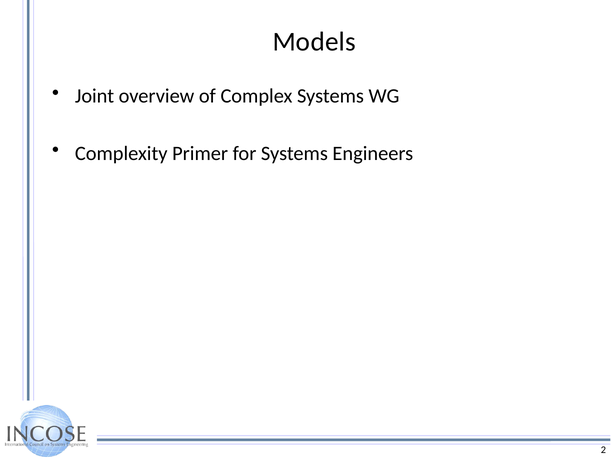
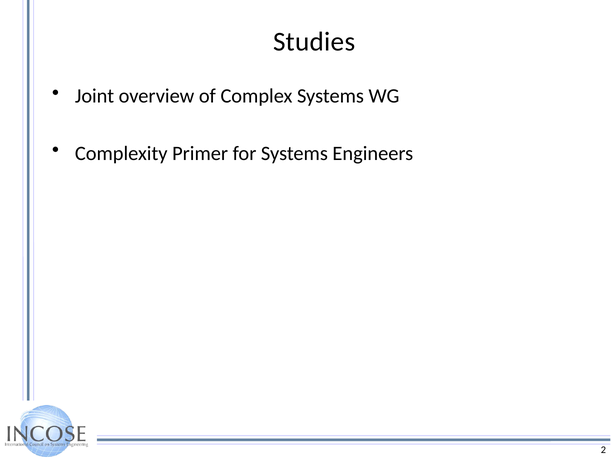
Models: Models -> Studies (314, 42)
